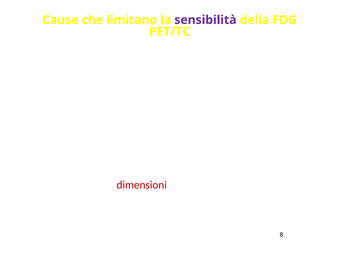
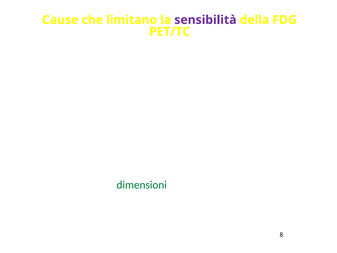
dimensioni colour: red -> green (142, 185)
